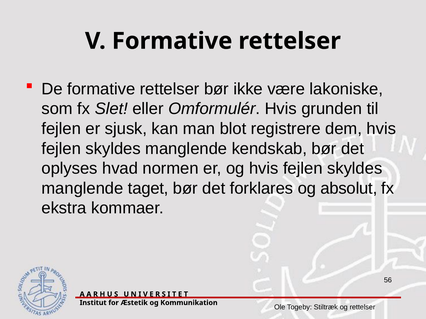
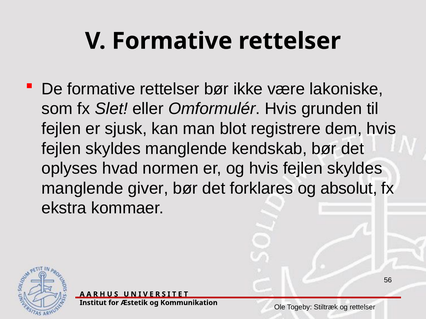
taget: taget -> giver (148, 189)
